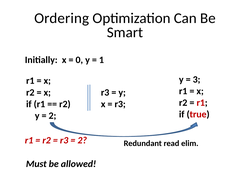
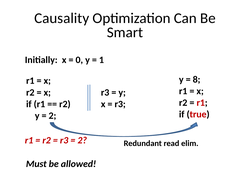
Ordering: Ordering -> Causality (62, 18)
3: 3 -> 8 (197, 80)
